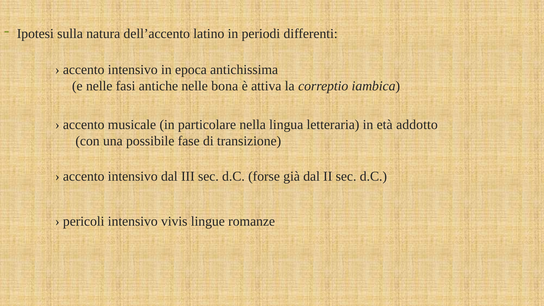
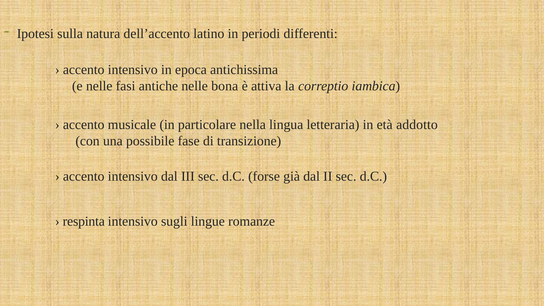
pericoli: pericoli -> respinta (84, 221)
vivis: vivis -> sugli (174, 221)
